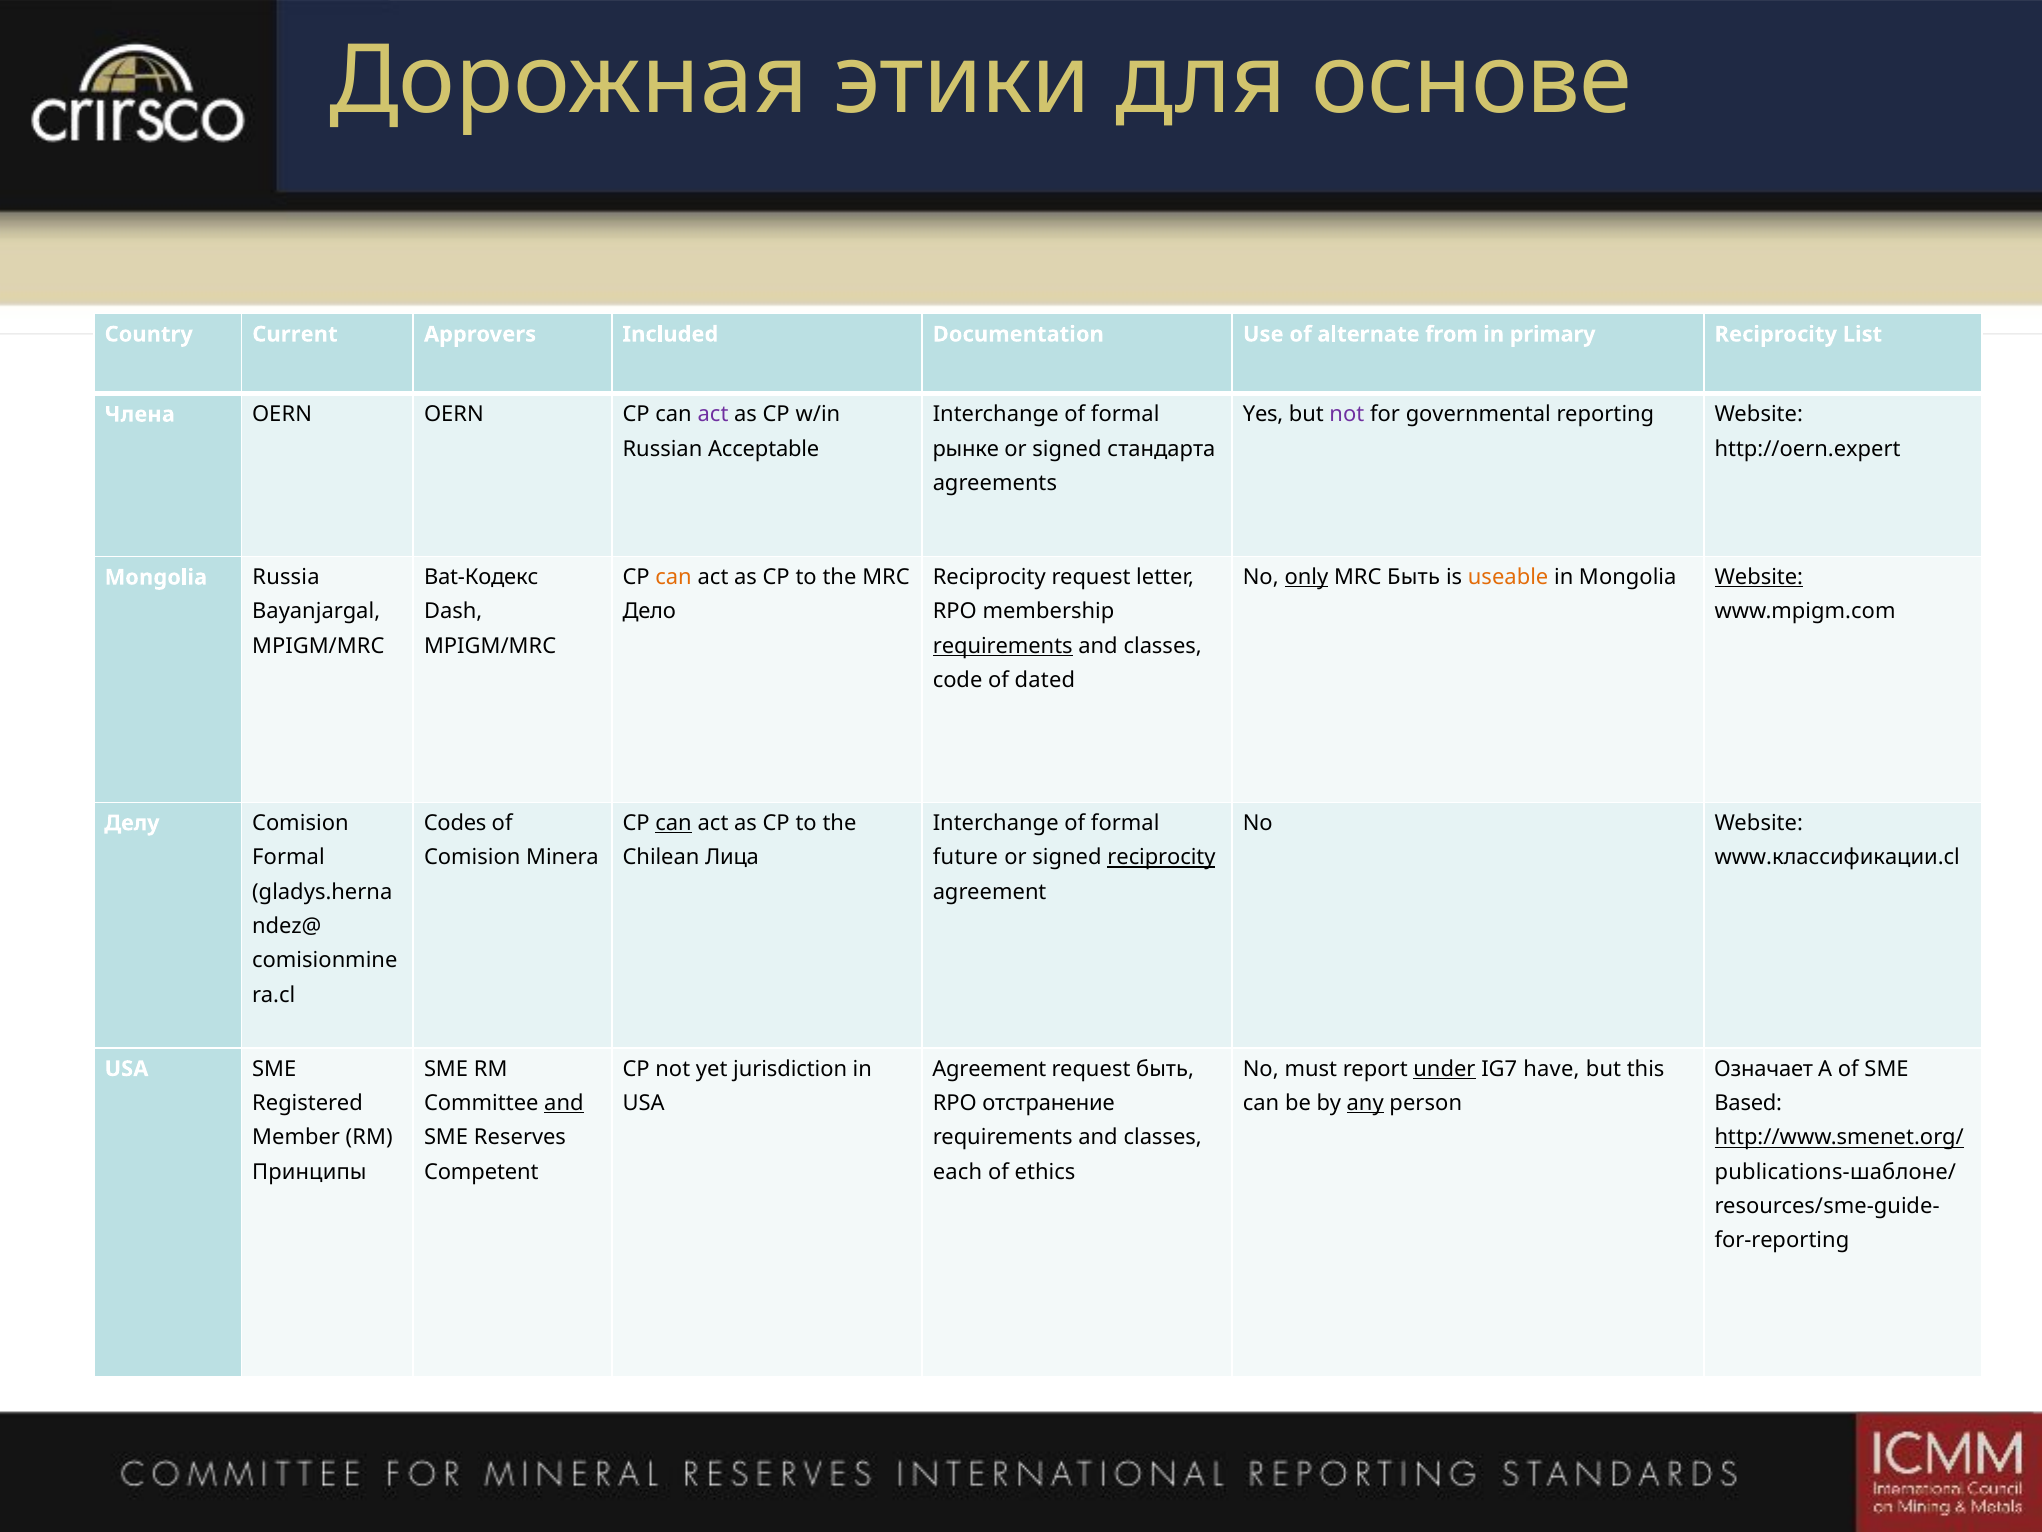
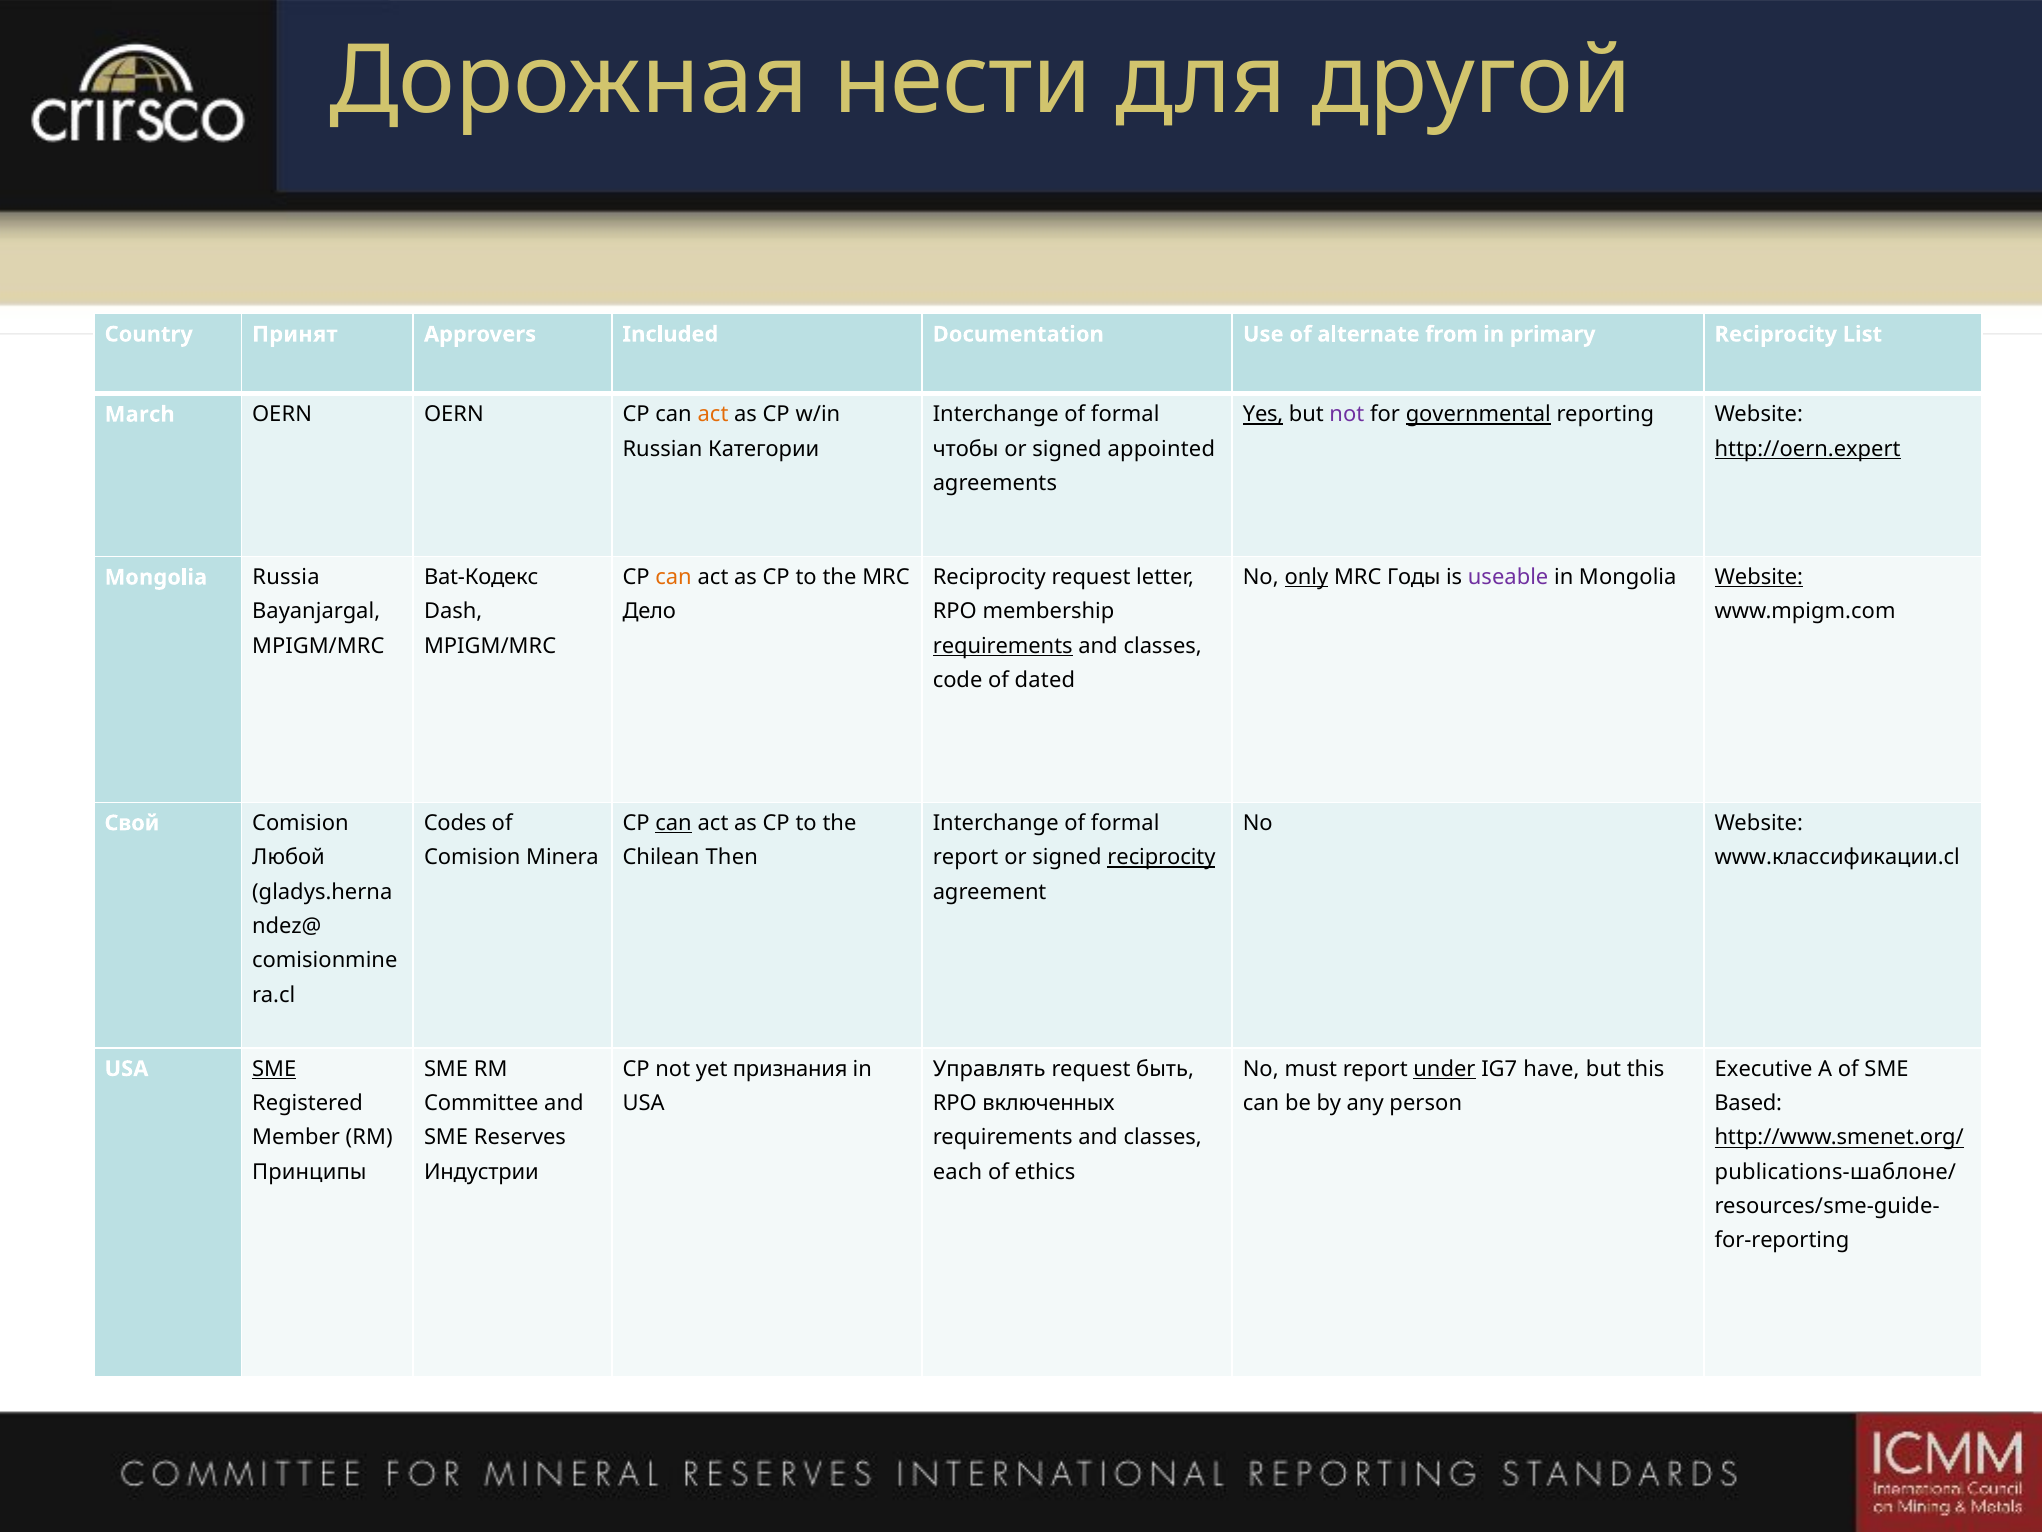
этики: этики -> нести (962, 81)
основе: основе -> другой (1472, 81)
Current: Current -> Принят (295, 334)
Yes underline: none -> present (1263, 414)
governmental underline: none -> present (1478, 414)
Члена: Члена -> March (140, 414)
act colour: purple -> orange (713, 414)
Acceptable: Acceptable -> Категории (764, 449)
рынке: рынке -> чтобы (966, 449)
стандарта: стандарта -> appointed (1161, 449)
http://oern.expert underline: none -> present (1808, 449)
MRC Быть: Быть -> Годы (1414, 577)
useable colour: orange -> purple (1508, 577)
Делу: Делу -> Свой (132, 823)
Formal: Formal -> Любой (289, 857)
Лица: Лица -> Then (732, 857)
future: future -> report (966, 857)
jurisdiction: jurisdiction -> признания (790, 1068)
Agreement: Agreement -> Управлять (989, 1068)
Означает: Означает -> Executive (1763, 1068)
SME underline: none -> present (274, 1068)
and underline: present -> none (564, 1103)
отстранение: отстранение -> включенных (1048, 1103)
any underline: present -> none (1365, 1103)
Competent: Competent -> Индустрии (481, 1172)
